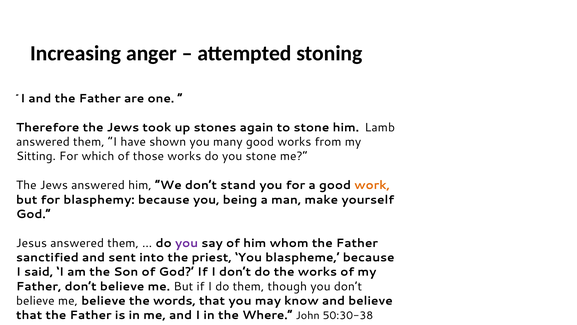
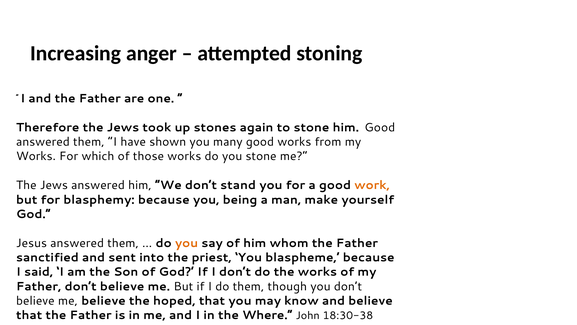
him Lamb: Lamb -> Good (380, 127)
Sitting: Sitting -> Works (36, 156)
you colour: purple -> orange (187, 243)
words: words -> hoped (174, 300)
50:30-38: 50:30-38 -> 18:30-38 (348, 315)
